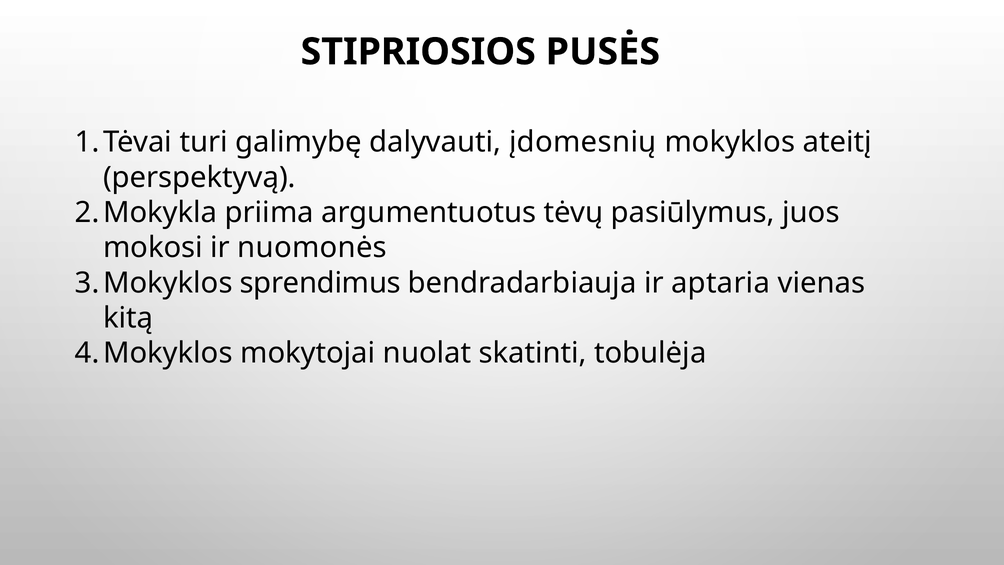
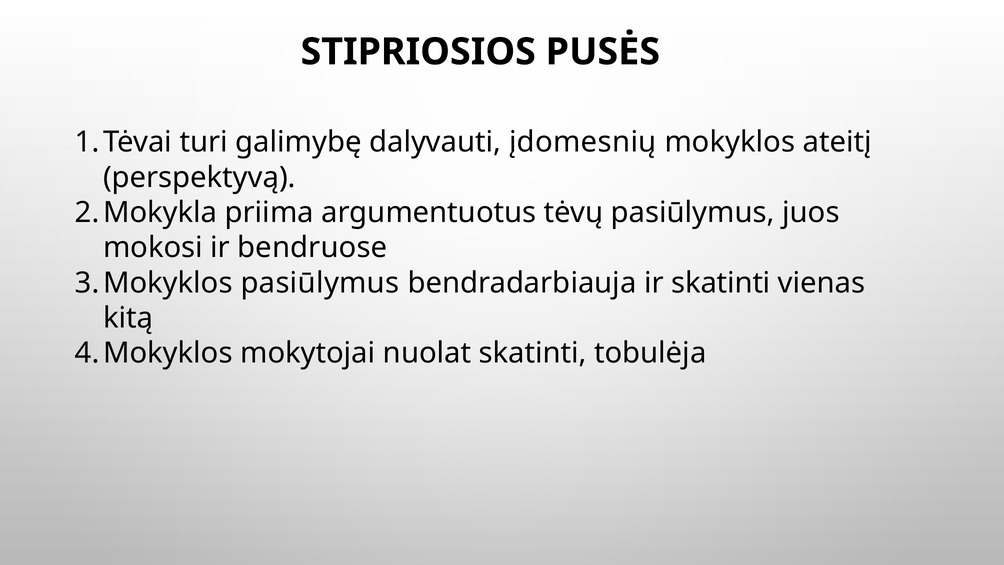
nuomonės: nuomonės -> bendruose (312, 248)
sprendimus: sprendimus -> pasiūlymus (320, 283)
ir aptaria: aptaria -> skatinti (721, 283)
